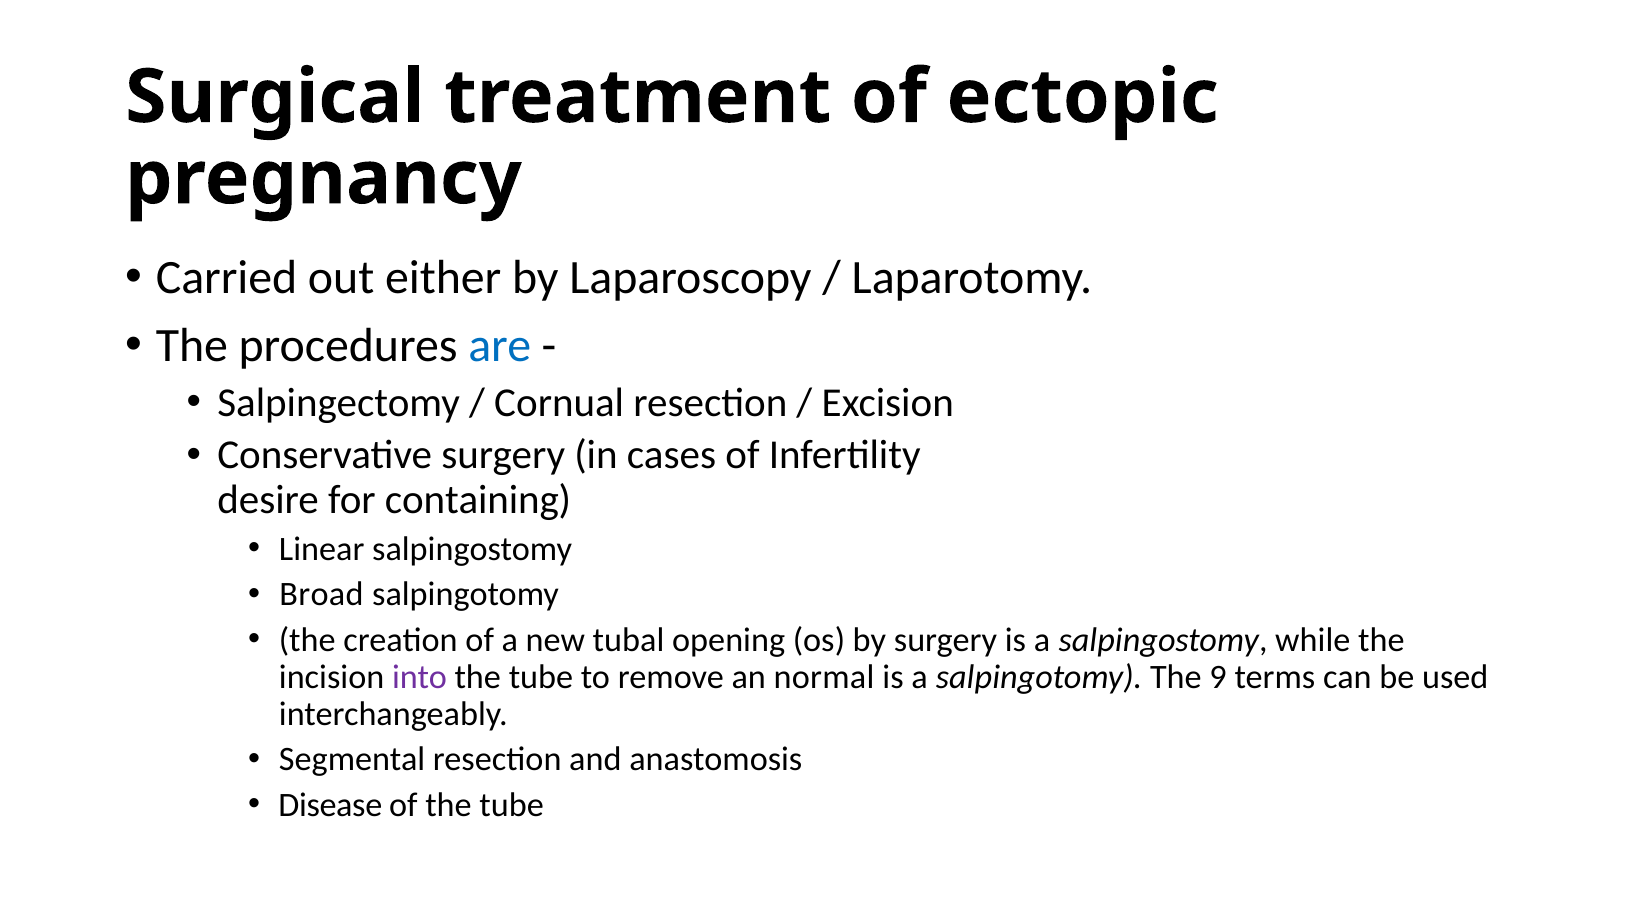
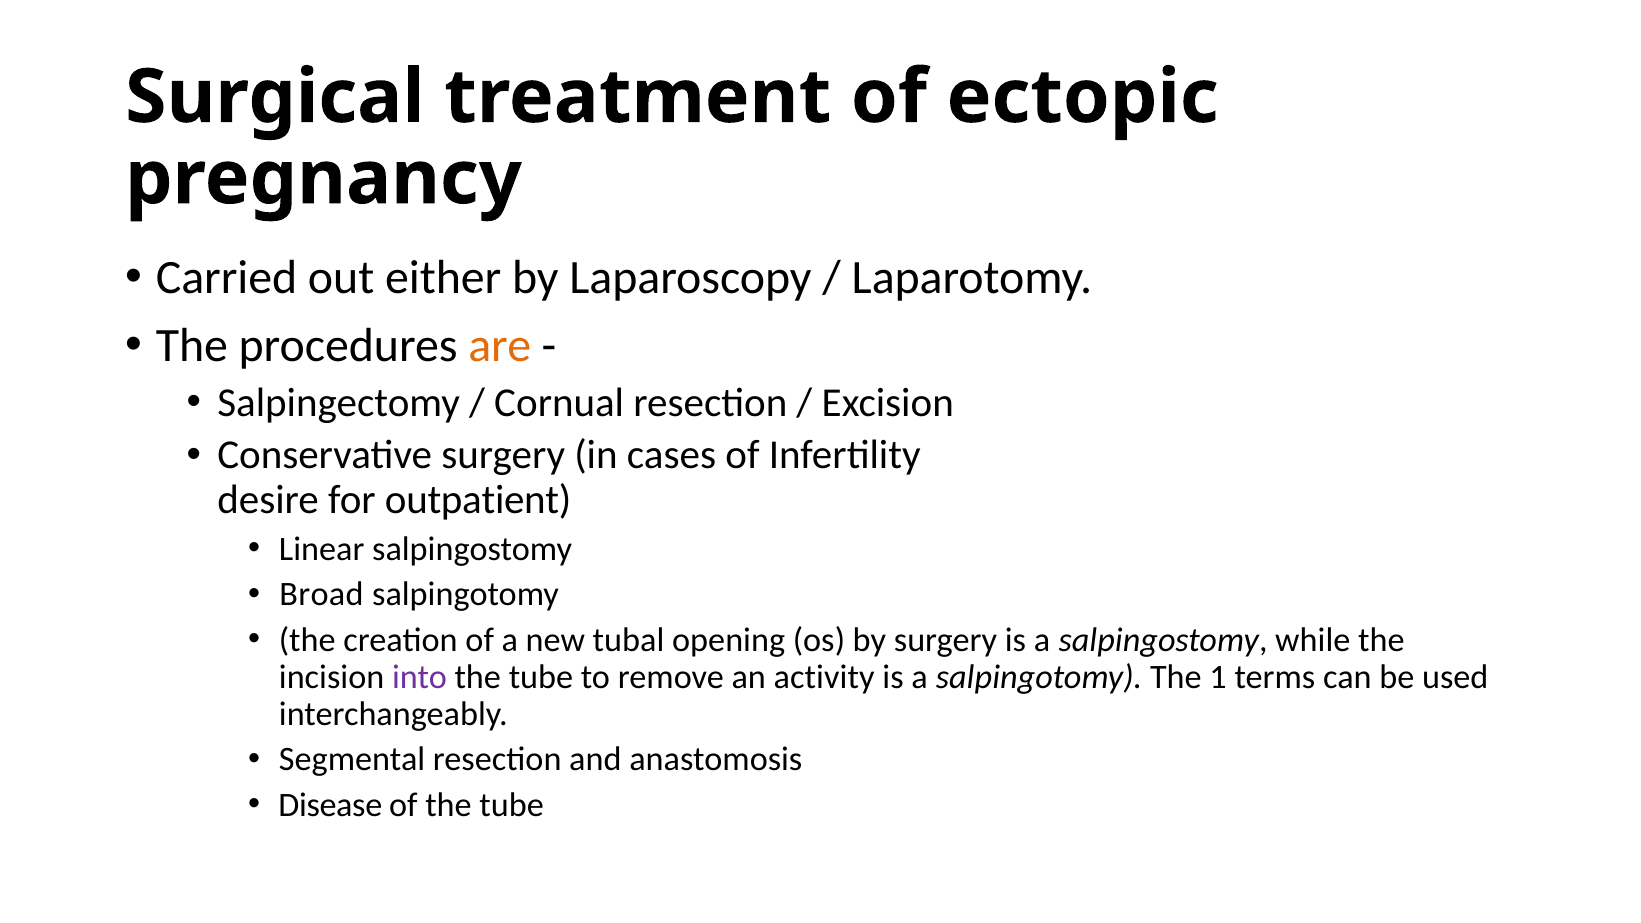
are colour: blue -> orange (500, 346)
containing: containing -> outpatient (478, 500)
normal: normal -> activity (824, 677)
9: 9 -> 1 (1218, 677)
